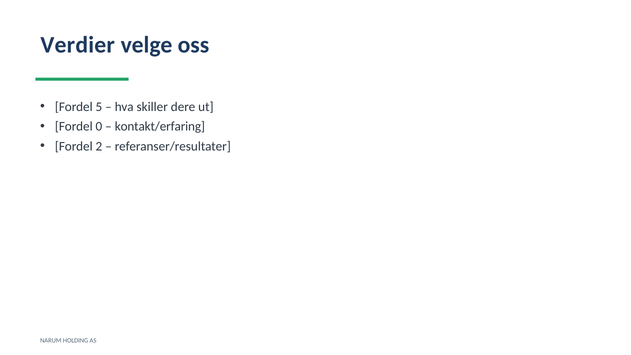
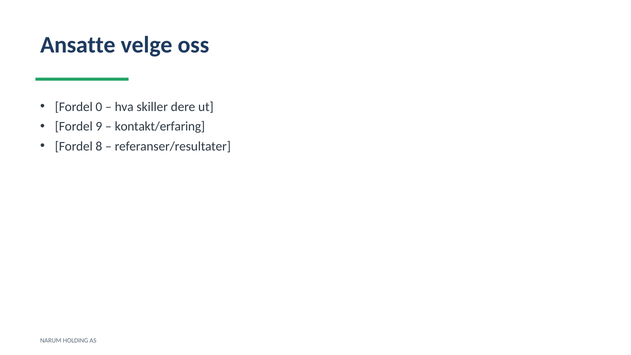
Verdier: Verdier -> Ansatte (78, 45)
5: 5 -> 0 (99, 107)
0: 0 -> 9 (99, 127)
2: 2 -> 8 (99, 146)
